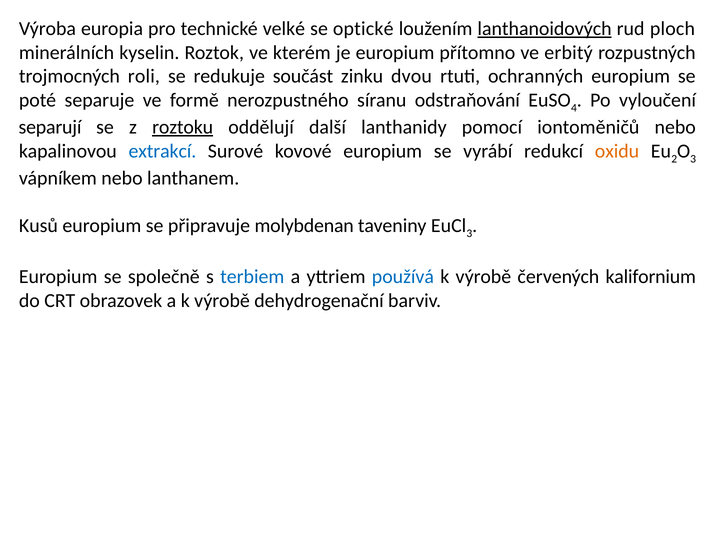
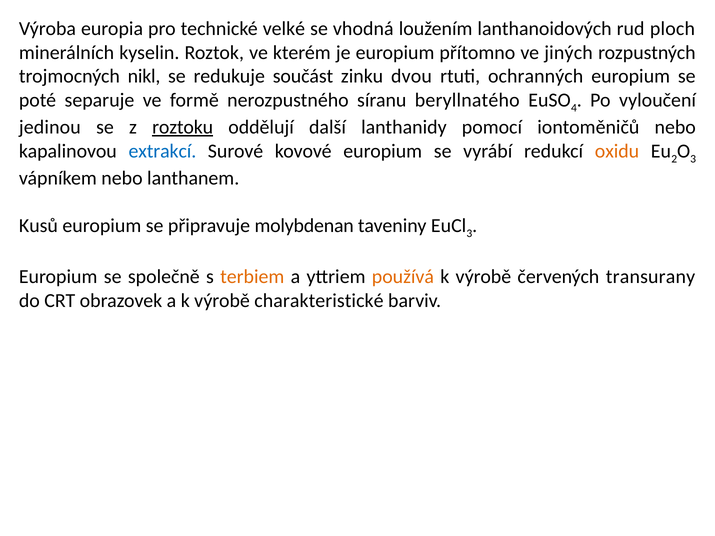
optické: optické -> vhodná (363, 29)
lanthanoidových underline: present -> none (545, 29)
erbitý: erbitý -> jiných (569, 53)
roli: roli -> nikl (144, 76)
odstraňování: odstraňování -> beryllnatého (467, 100)
separují: separují -> jedinou (50, 127)
terbiem colour: blue -> orange (252, 277)
používá colour: blue -> orange (403, 277)
kalifornium: kalifornium -> transurany (651, 277)
dehydrogenační: dehydrogenační -> charakteristické (319, 301)
